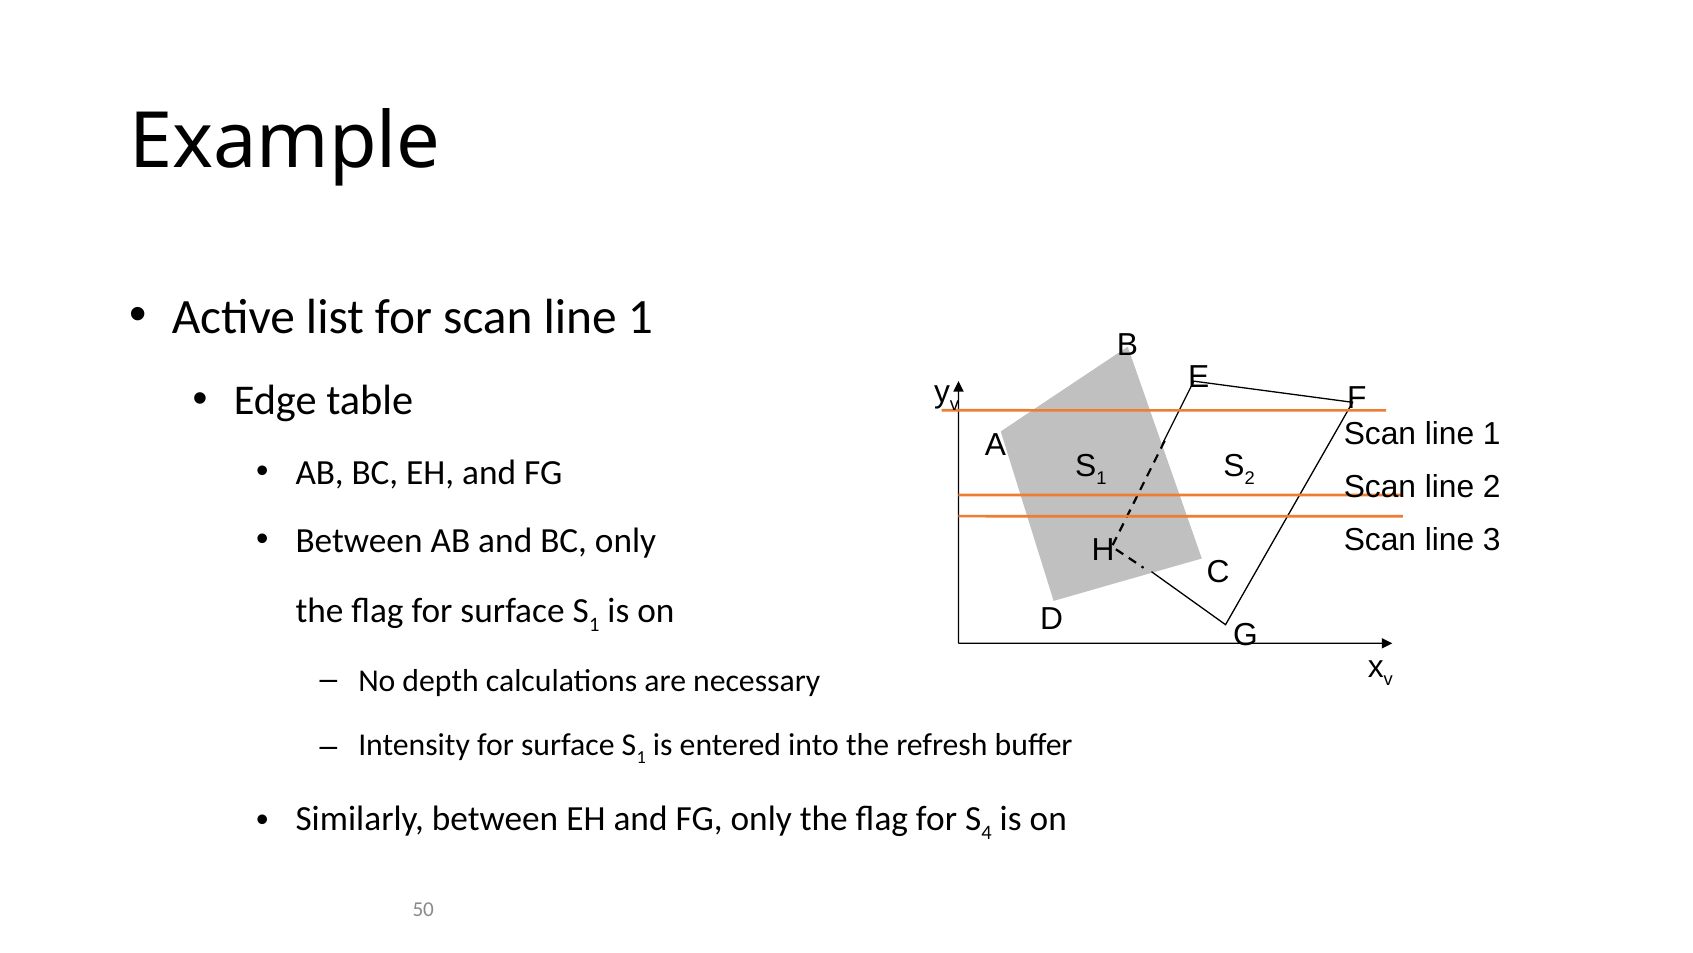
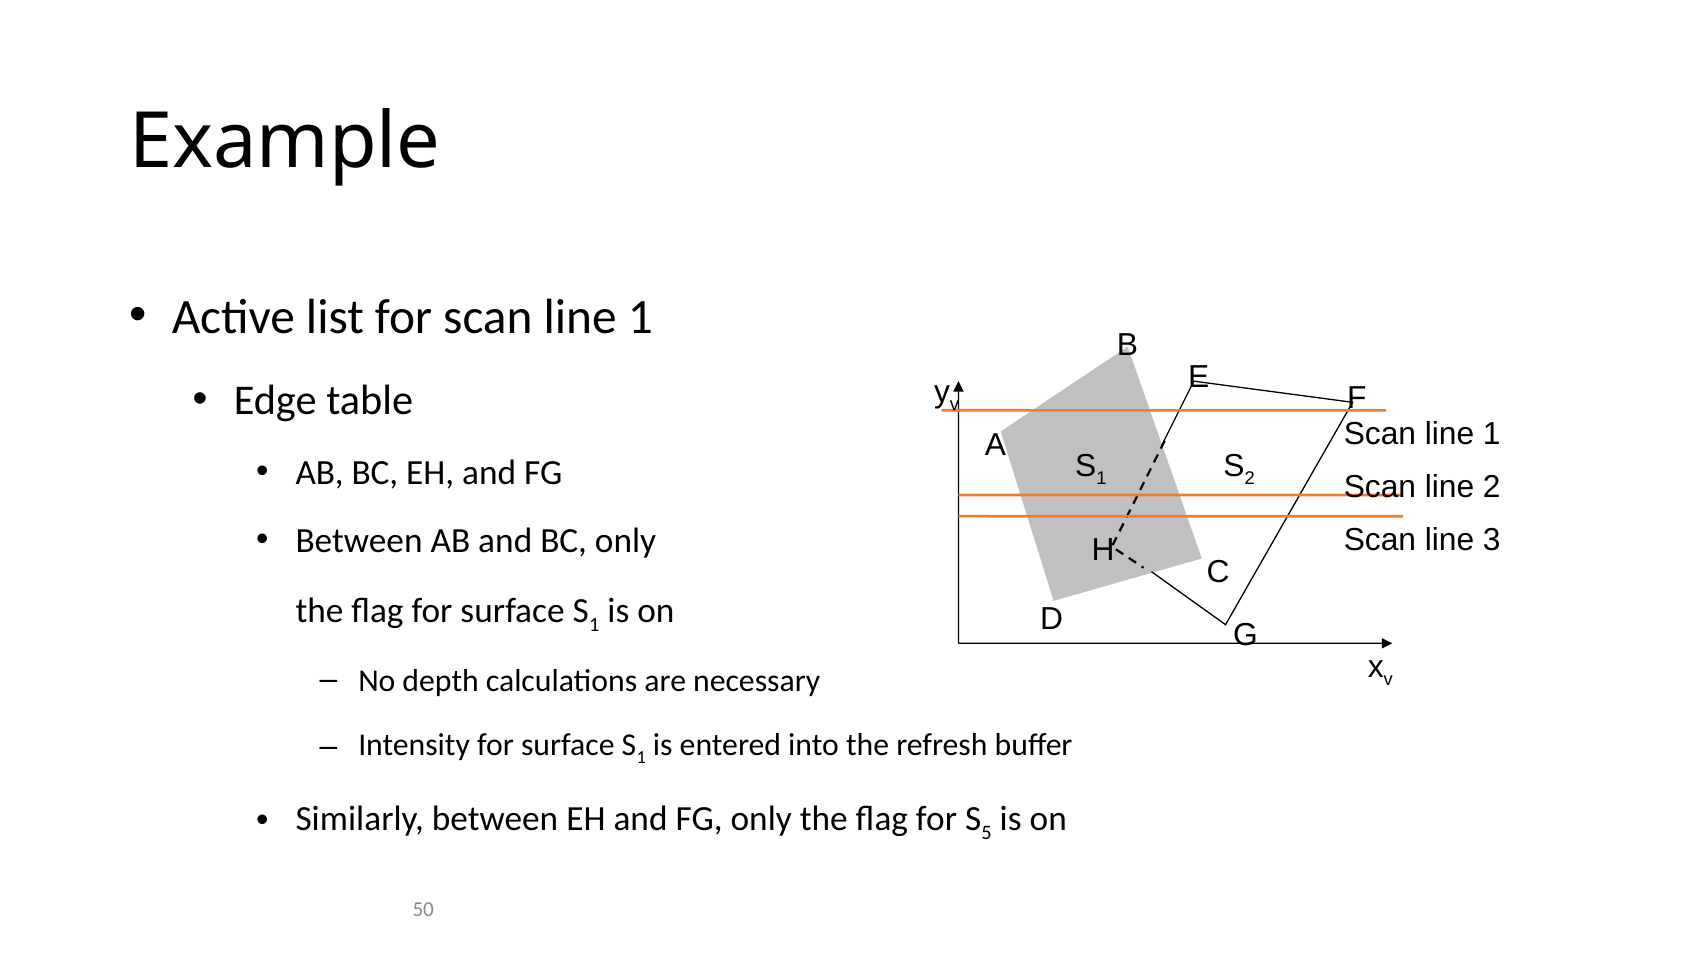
4: 4 -> 5 (987, 832)
